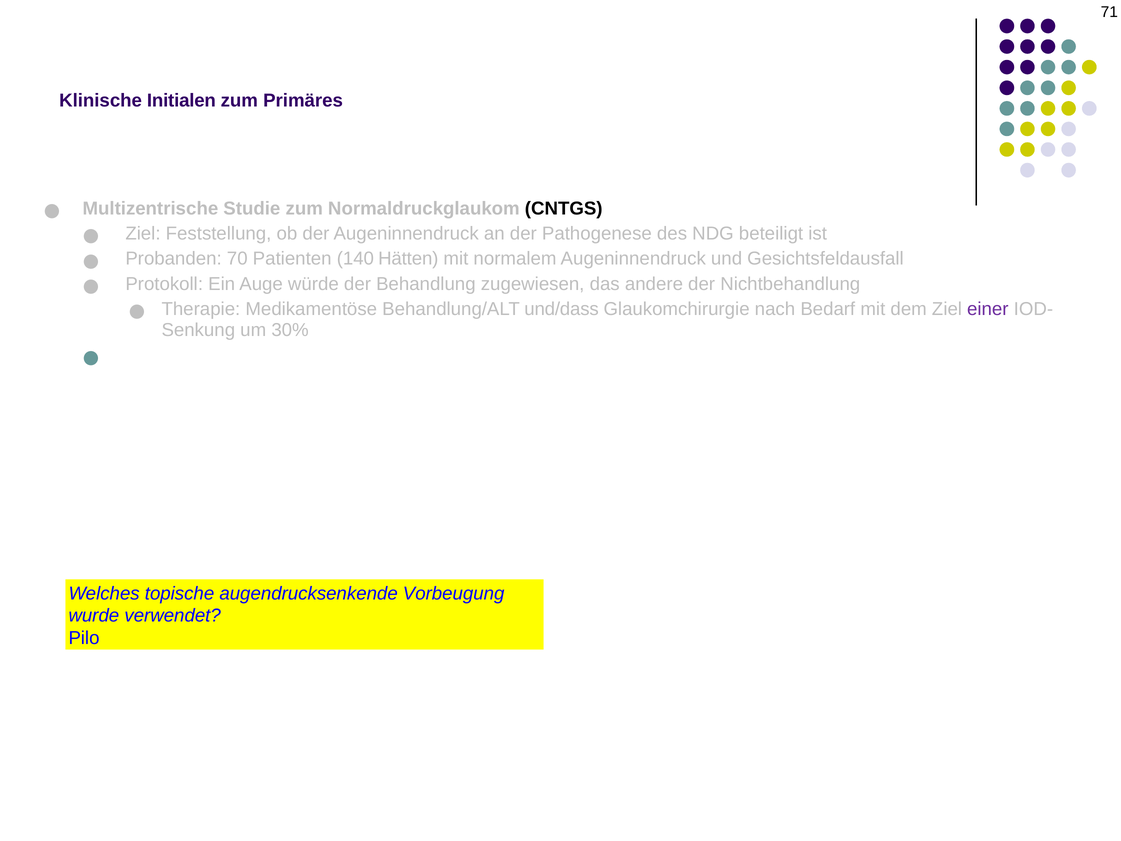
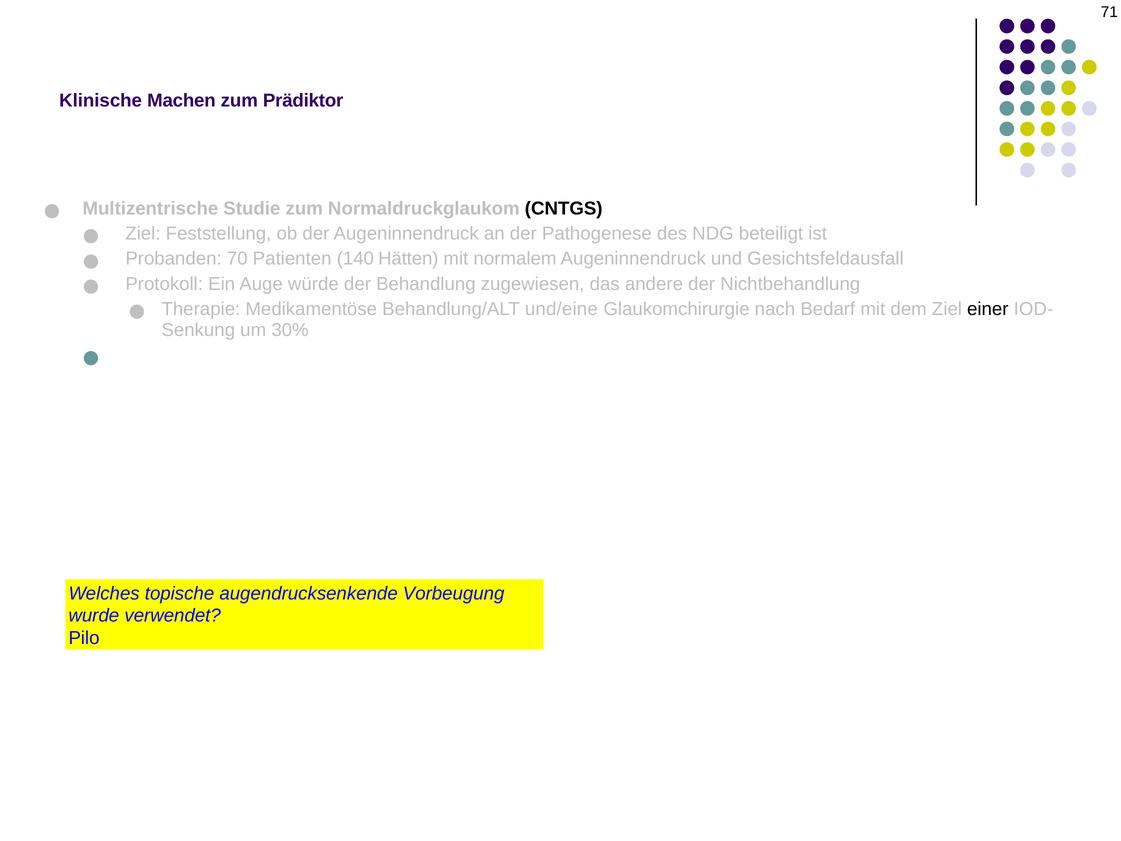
Initialen: Initialen -> Machen (181, 101)
Primäres: Primäres -> Prädiktor (303, 101)
und/dass: und/dass -> und/eine (561, 309)
einer colour: purple -> black (988, 309)
